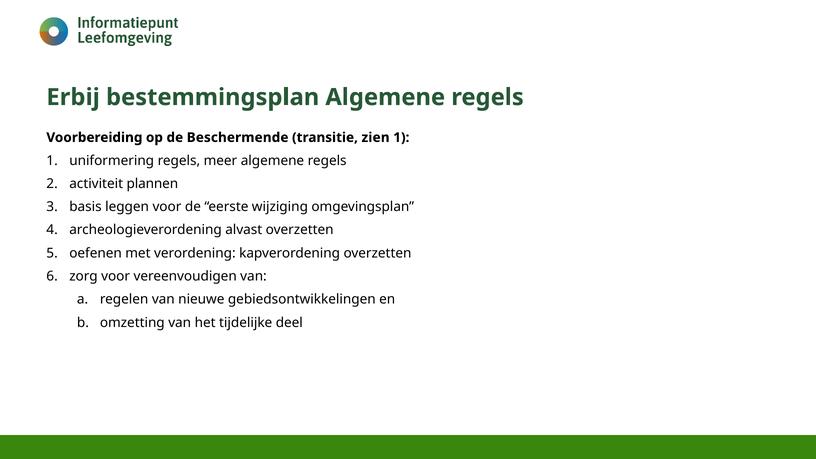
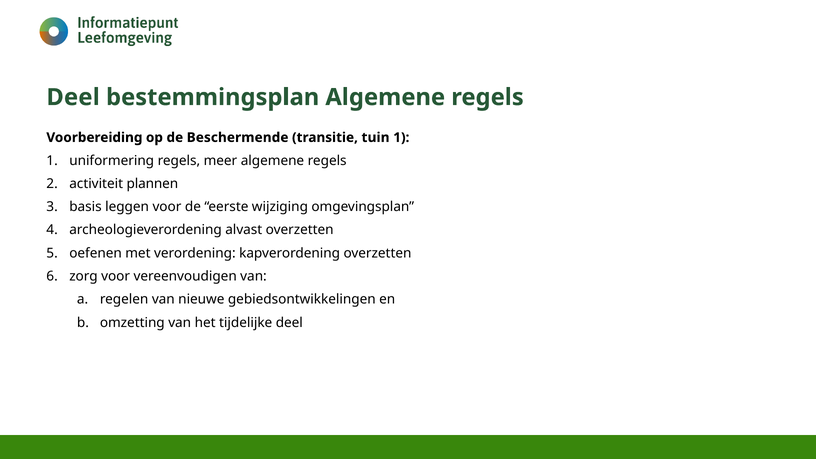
Erbij: Erbij -> Deel (73, 97)
zien: zien -> tuin (376, 137)
